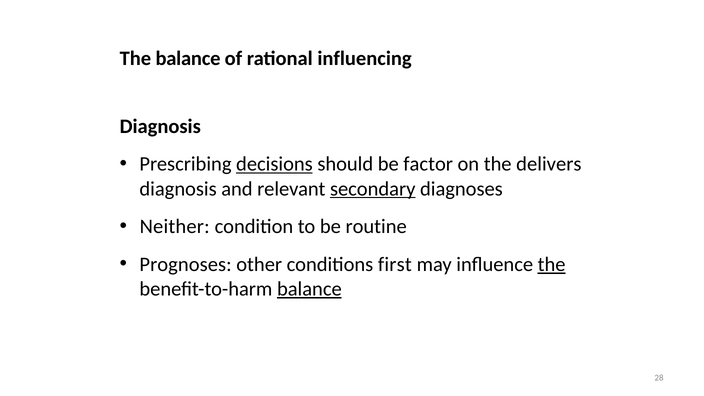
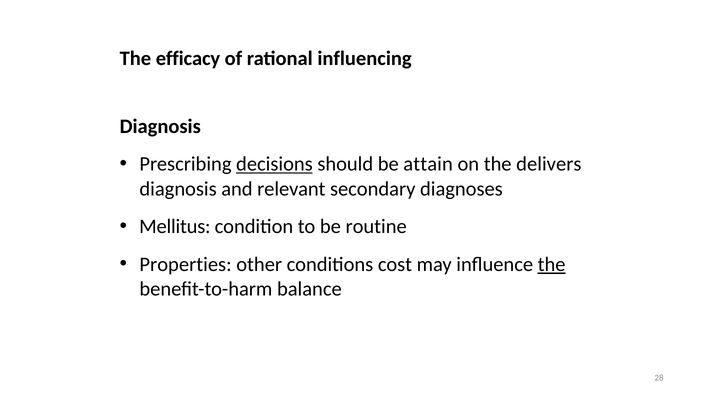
The balance: balance -> efficacy (188, 59)
factor: factor -> attain (428, 164)
secondary underline: present -> none (373, 189)
Neither: Neither -> Mellitus (175, 227)
Prognoses: Prognoses -> Properties (186, 264)
first: first -> cost (395, 264)
balance underline: present -> none (309, 289)
